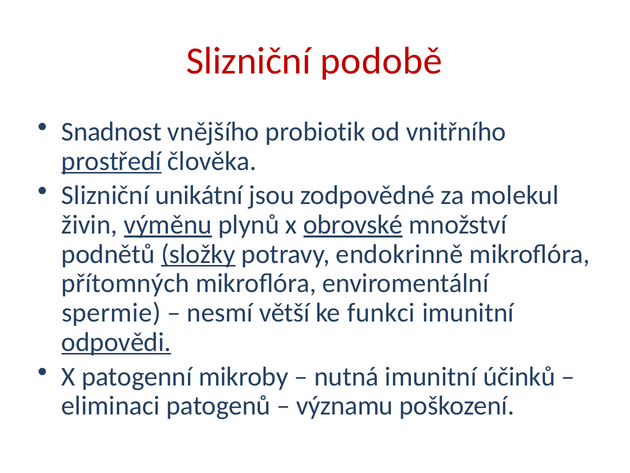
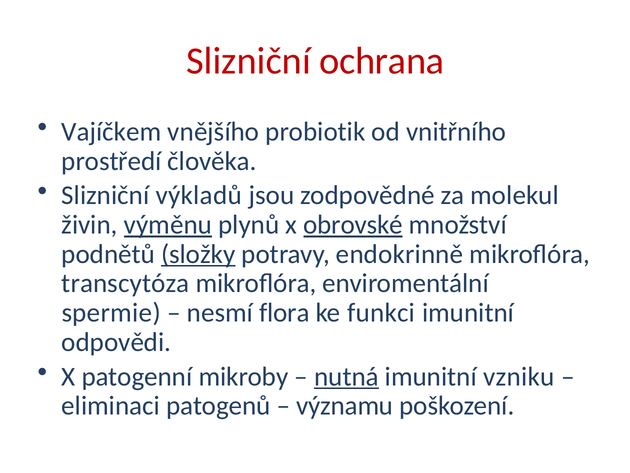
podobě: podobě -> ochrana (382, 61)
Snadnost: Snadnost -> Vajíčkem (111, 132)
prostředí underline: present -> none (111, 161)
unikátní: unikátní -> výkladů (199, 195)
přítomných: přítomných -> transcytóza (125, 283)
větší: větší -> flora (284, 313)
odpovědi underline: present -> none (116, 342)
nutná underline: none -> present (346, 376)
účinků: účinků -> vzniku (519, 376)
